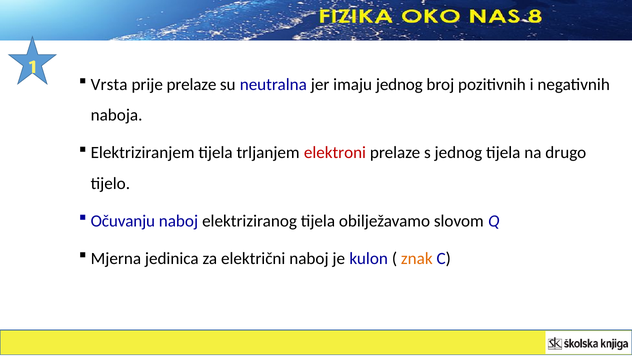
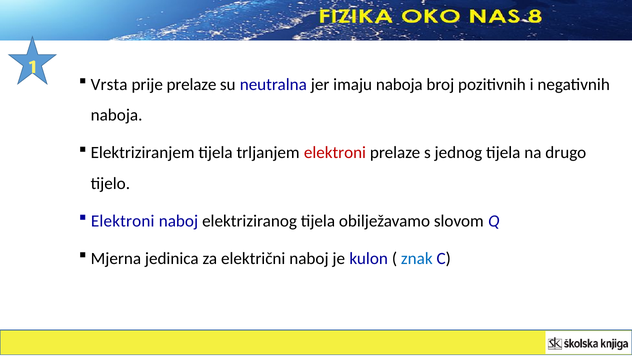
imaju jednog: jednog -> naboja (399, 84)
Očuvanju: Očuvanju -> Elektroni (123, 221)
znak colour: orange -> blue (417, 258)
